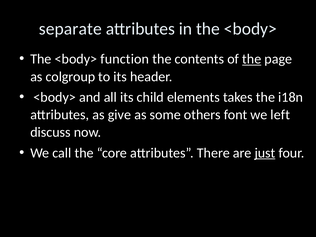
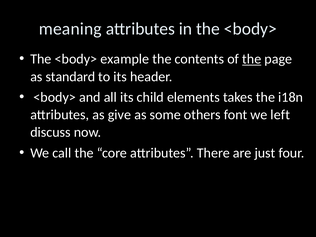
separate: separate -> meaning (70, 29)
function: function -> example (125, 59)
colgroup: colgroup -> standard (70, 77)
just underline: present -> none (265, 153)
